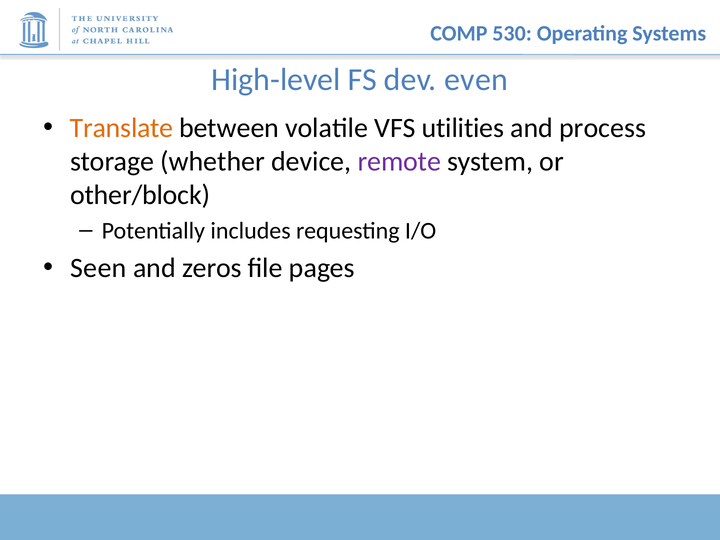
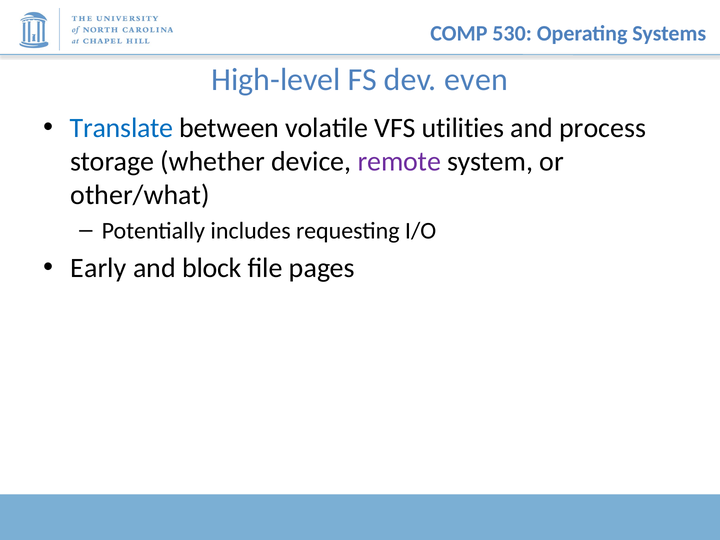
Translate colour: orange -> blue (122, 128)
other/block: other/block -> other/what (140, 195)
Seen: Seen -> Early (98, 268)
zeros: zeros -> block (212, 268)
